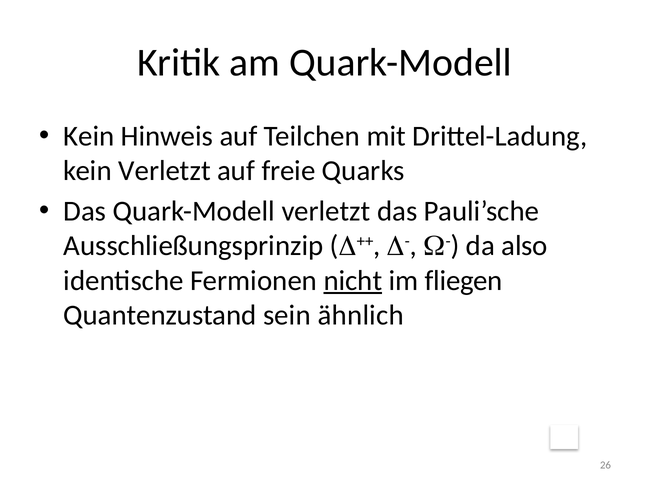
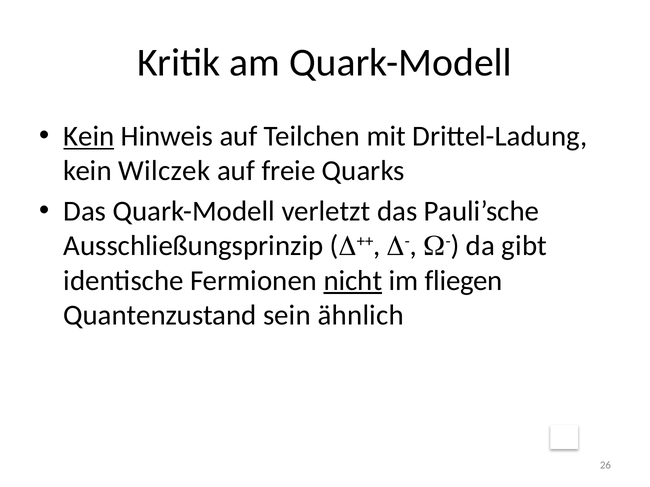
Kein underline: none -> present (89, 136)
kein Verletzt: Verletzt -> Wilczek (164, 171)
also: also -> gibt (524, 246)
